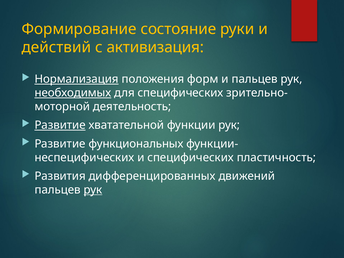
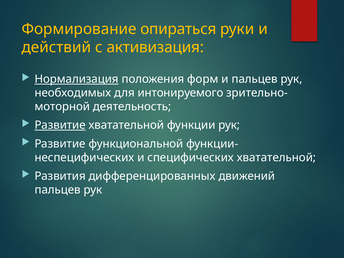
состояние: состояние -> опираться (178, 29)
необходимых underline: present -> none (73, 93)
для специфических: специфических -> интонируемого (180, 93)
функциональных: функциональных -> функциональной (136, 144)
специфических пластичность: пластичность -> хватательной (276, 157)
рук underline: present -> none (93, 190)
